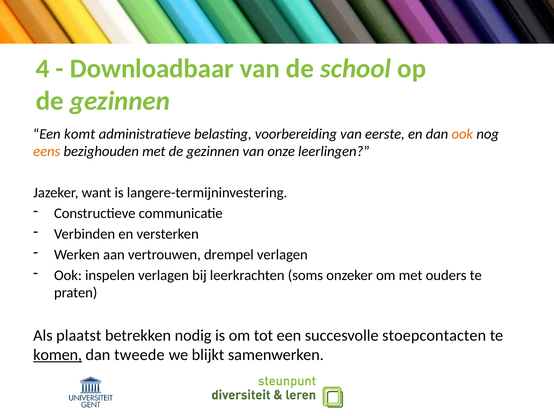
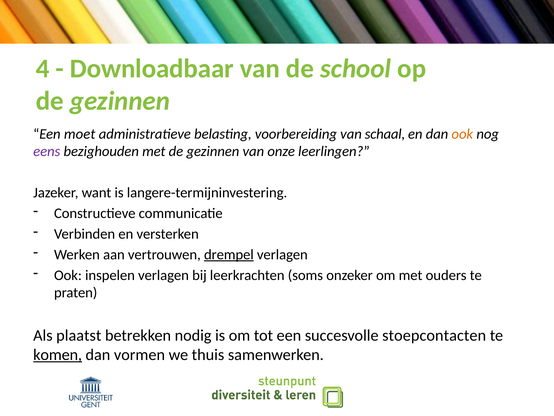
komt: komt -> moet (80, 134)
eerste: eerste -> schaal (385, 134)
eens colour: orange -> purple (47, 151)
drempel underline: none -> present (229, 254)
tweede: tweede -> vormen (139, 354)
blijkt: blijkt -> thuis (208, 354)
